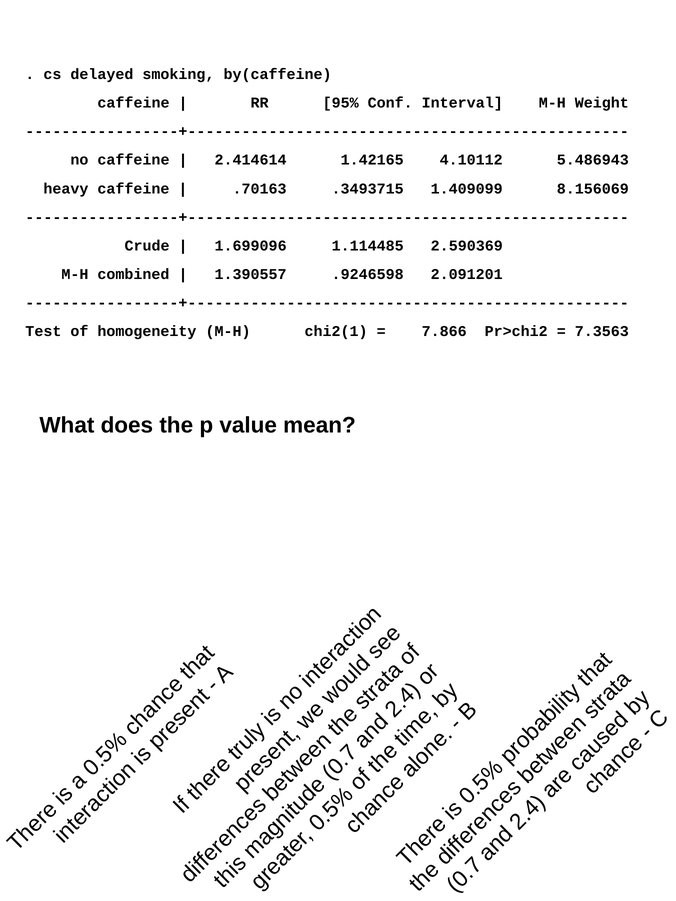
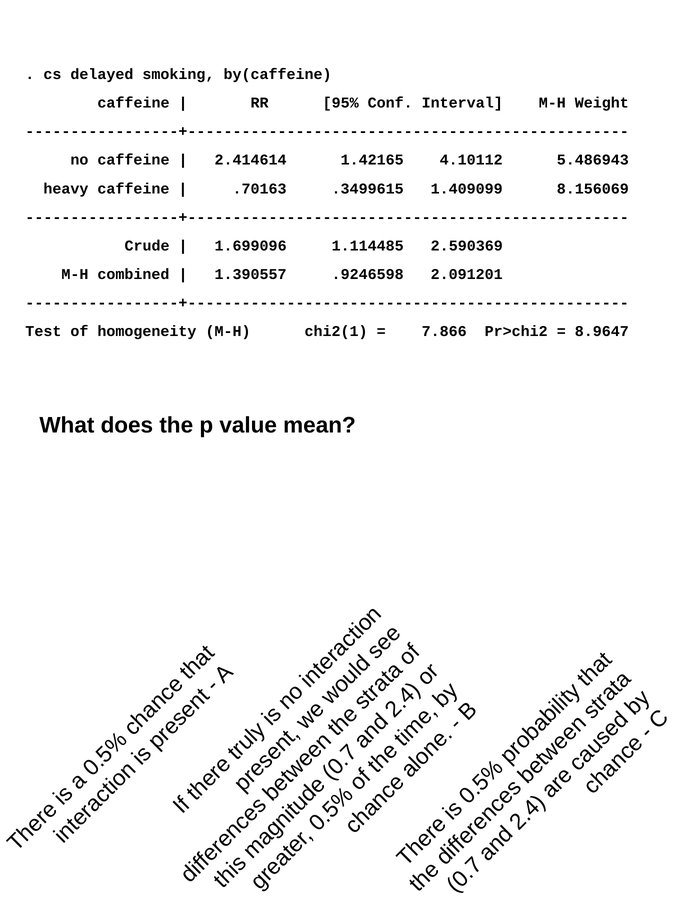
.3493715: .3493715 -> .3499615 (368, 189)
7.3563: 7.3563 -> 8.9647 (602, 331)
